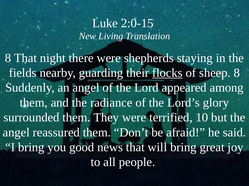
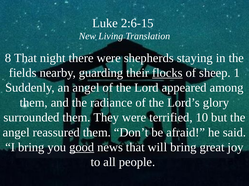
2:0-15: 2:0-15 -> 2:6-15 (137, 23)
sheep 8: 8 -> 1 (237, 73)
good underline: none -> present (82, 148)
